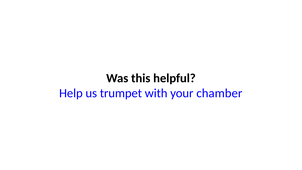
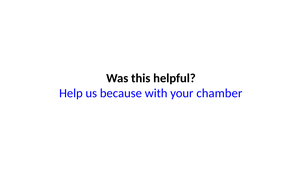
trumpet: trumpet -> because (121, 93)
